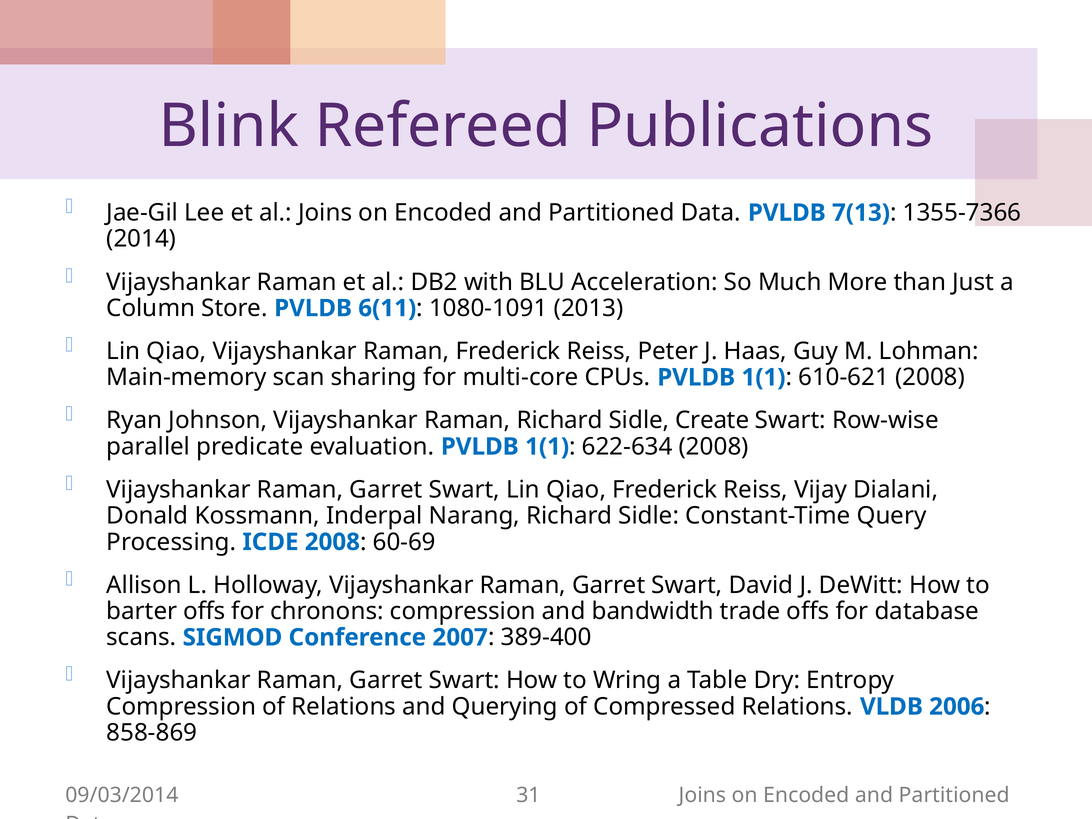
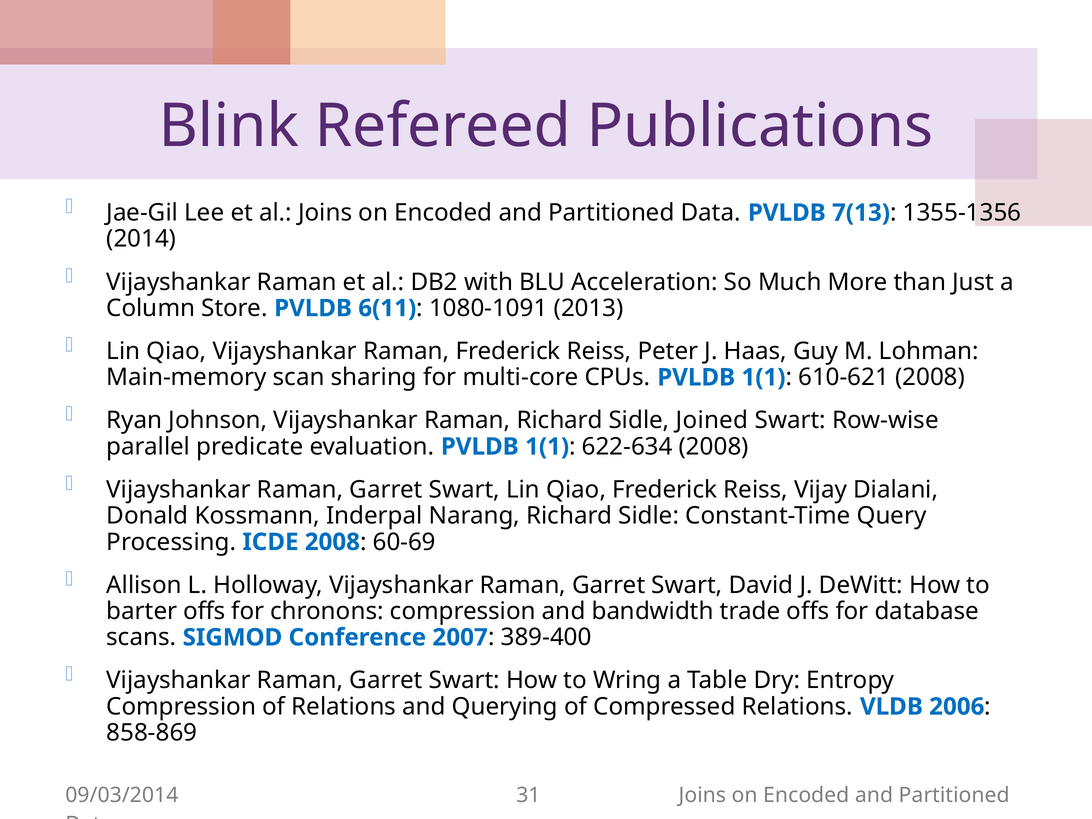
1355-7366: 1355-7366 -> 1355-1356 (962, 213)
Create: Create -> Joined (712, 420)
